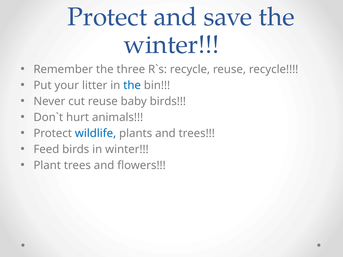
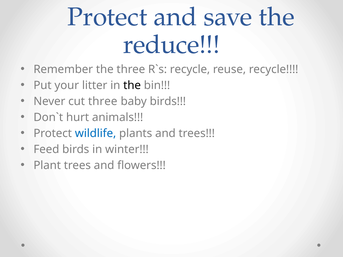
winter: winter -> reduce (172, 45)
the colour: blue -> black (132, 85)
cut reuse: reuse -> three (103, 101)
